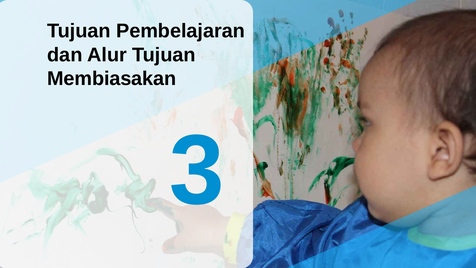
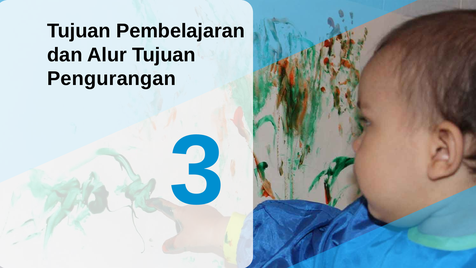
Membiasakan: Membiasakan -> Pengurangan (112, 79)
